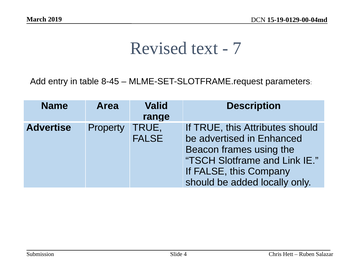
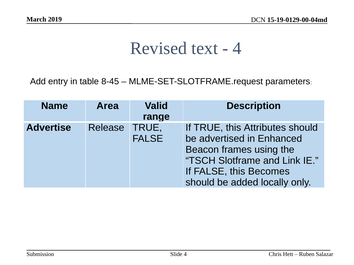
7: 7 -> 4 (237, 48)
Property: Property -> Release (106, 128)
Company: Company -> Becomes (269, 172)
